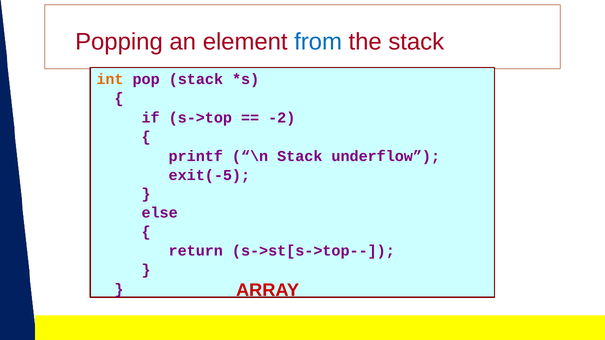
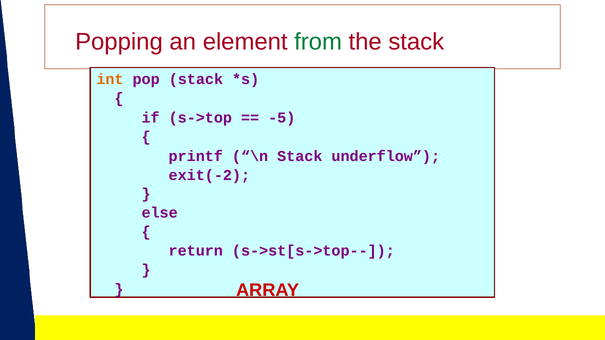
from colour: blue -> green (318, 42)
-2: -2 -> -5 (282, 118)
exit(-5: exit(-5 -> exit(-2 (209, 176)
